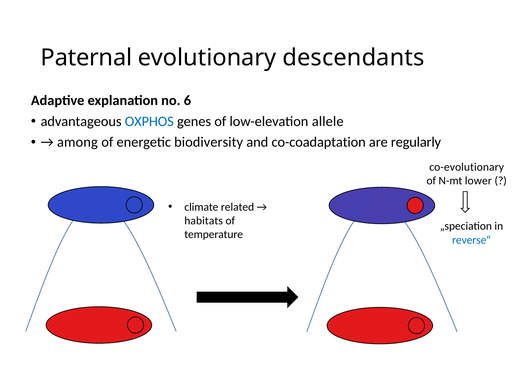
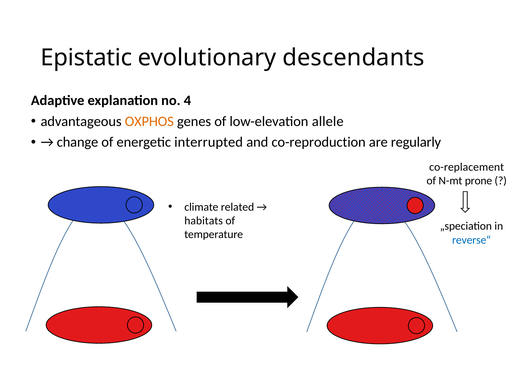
Paternal: Paternal -> Epistatic (86, 58)
6: 6 -> 4 (187, 101)
OXPHOS colour: blue -> orange (149, 121)
among: among -> change (78, 142)
biodiversity: biodiversity -> interrupted (209, 142)
co-coadaptation: co-coadaptation -> co-reproduction (319, 142)
co-evolutionary: co-evolutionary -> co-replacement (467, 167)
lower: lower -> prone (478, 181)
